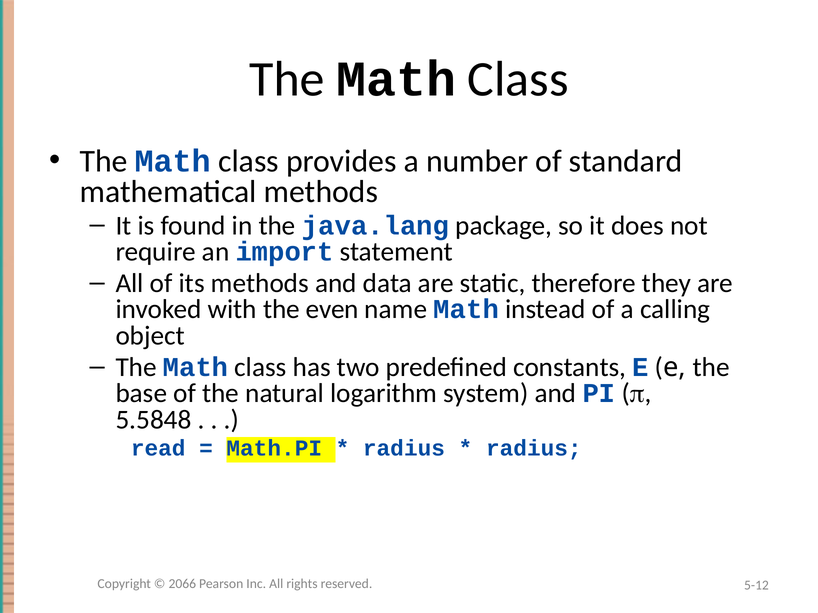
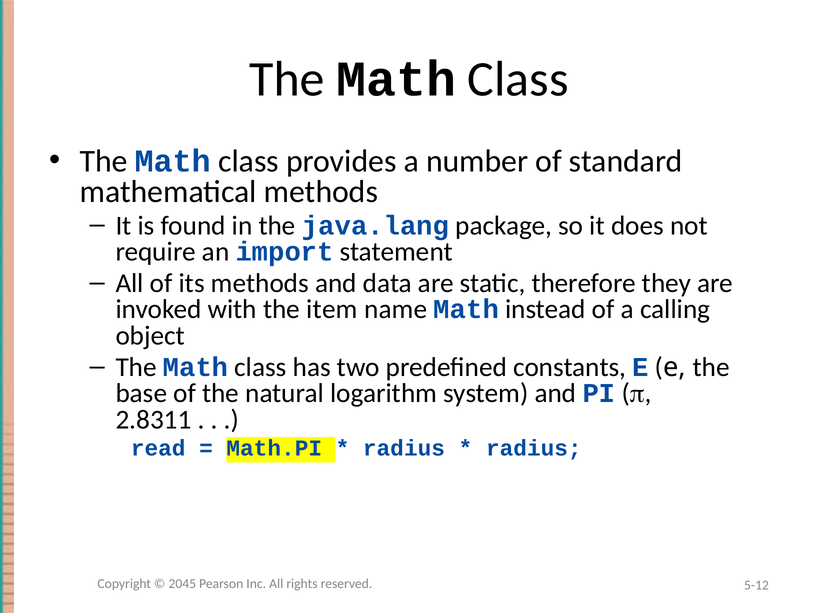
even: even -> item (332, 310)
5.5848: 5.5848 -> 2.8311 (153, 420)
2066: 2066 -> 2045 (182, 584)
